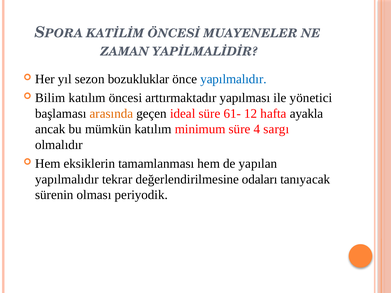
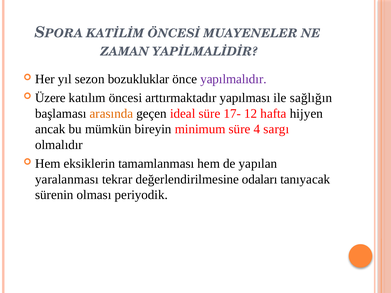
yapılmalıdır colour: blue -> purple (233, 79)
Bilim: Bilim -> Üzere (50, 98)
yönetici: yönetici -> sağlığın (311, 98)
61-: 61- -> 17- (232, 114)
ayakla: ayakla -> hijyen (306, 114)
mümkün katılım: katılım -> bireyin (153, 129)
yapılmalıdır: yapılmalıdır -> yaralanması (67, 179)
